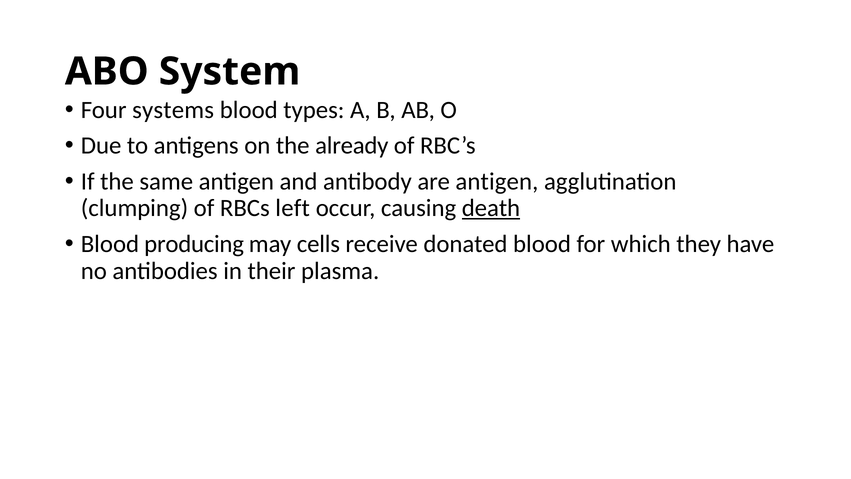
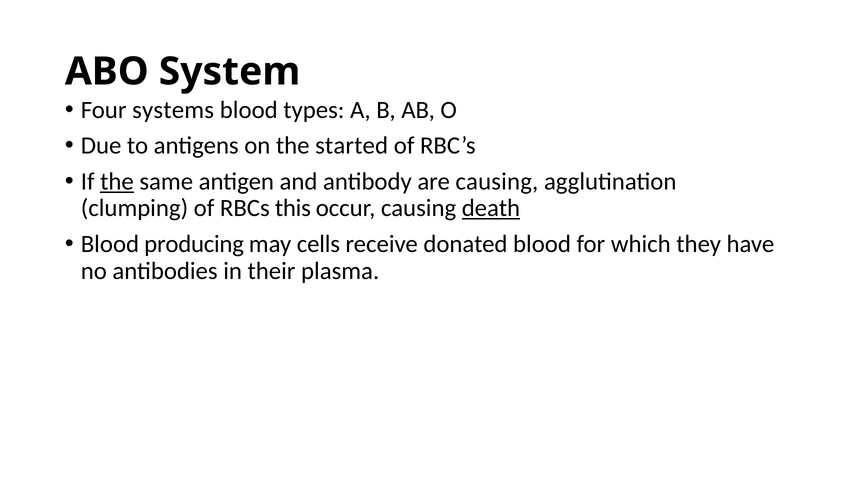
already: already -> started (352, 146)
the underline: none -> present (117, 181)
are antigen: antigen -> causing (497, 181)
left: left -> this (293, 208)
